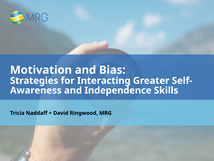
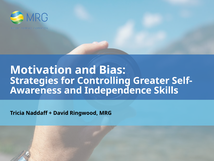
Interacting: Interacting -> Controlling (104, 80)
